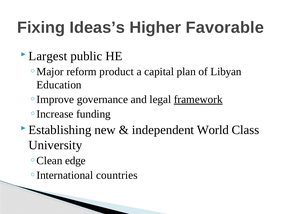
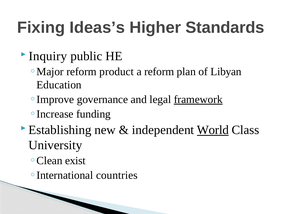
Favorable: Favorable -> Standards (225, 28)
Largest: Largest -> Inquiry (48, 56)
a capital: capital -> reform (159, 72)
World underline: none -> present (213, 130)
edge: edge -> exist (75, 161)
